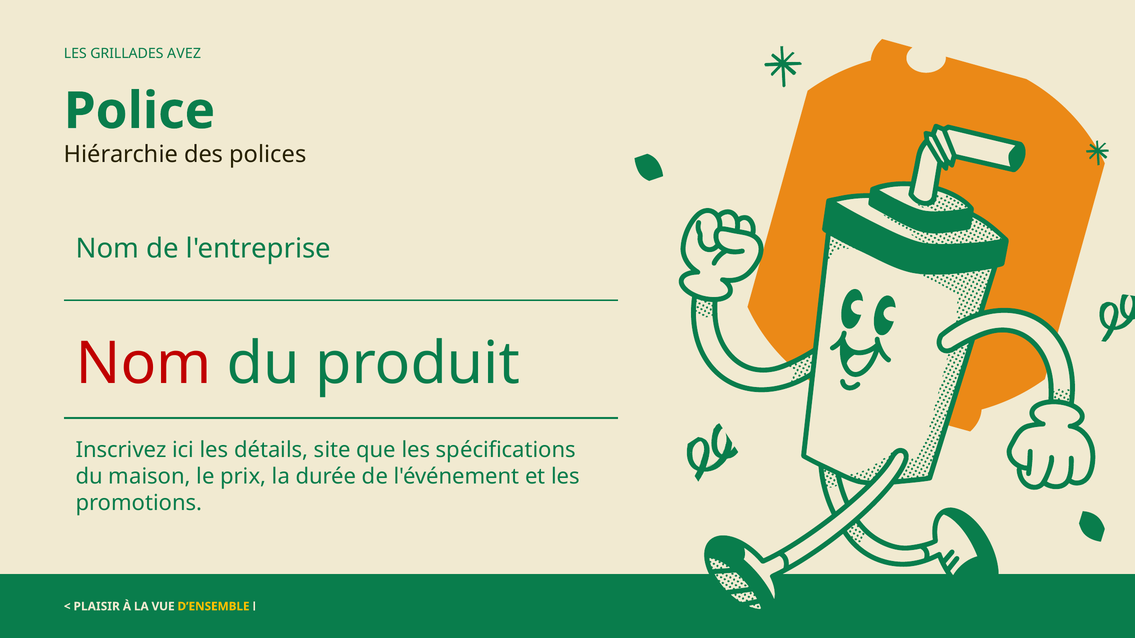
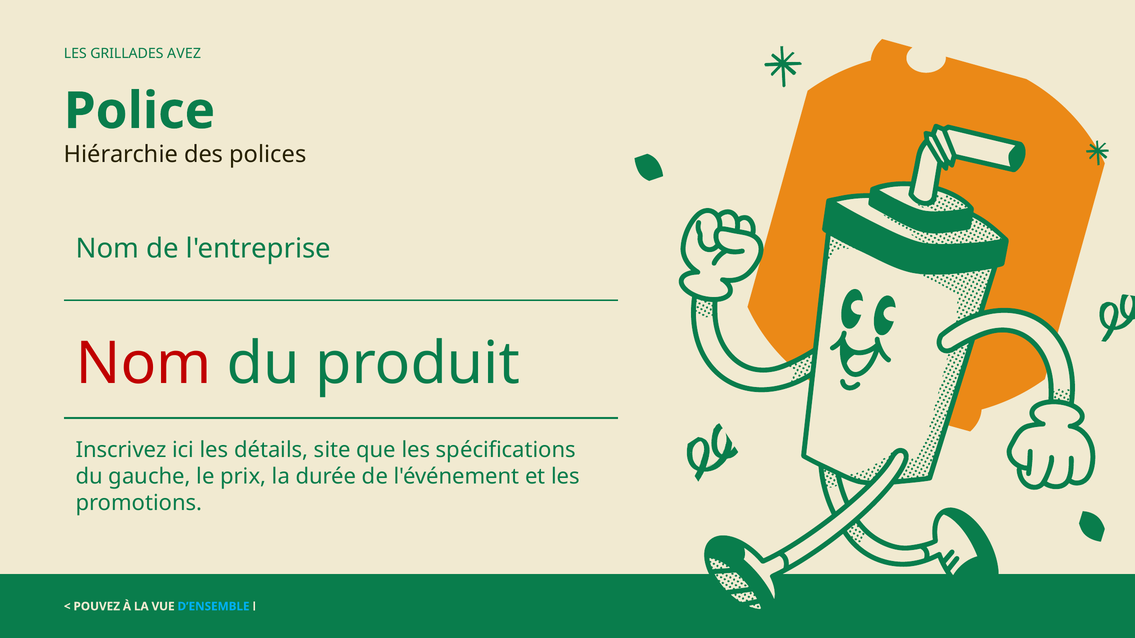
maison: maison -> gauche (150, 477)
PLAISIR: PLAISIR -> POUVEZ (97, 607)
D’ENSEMBLE colour: yellow -> light blue (214, 607)
